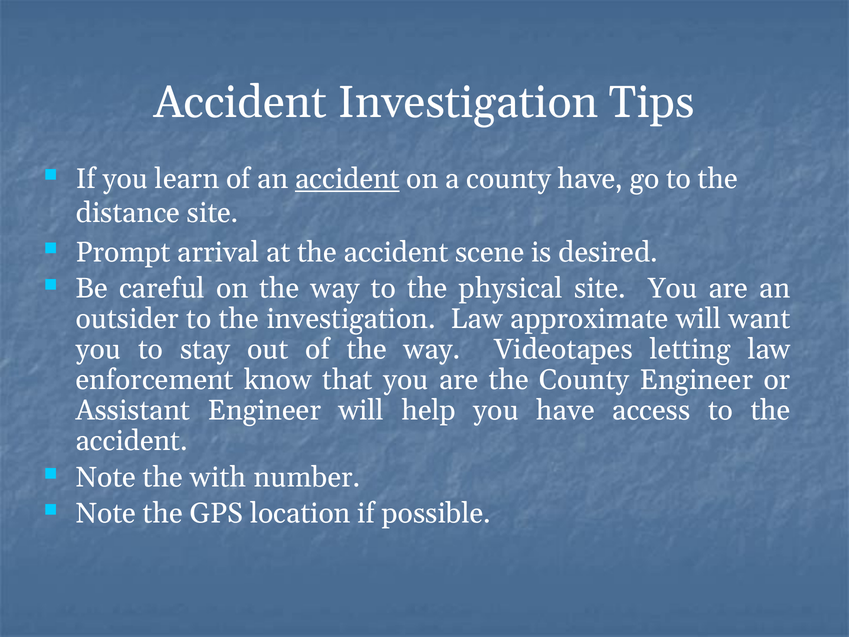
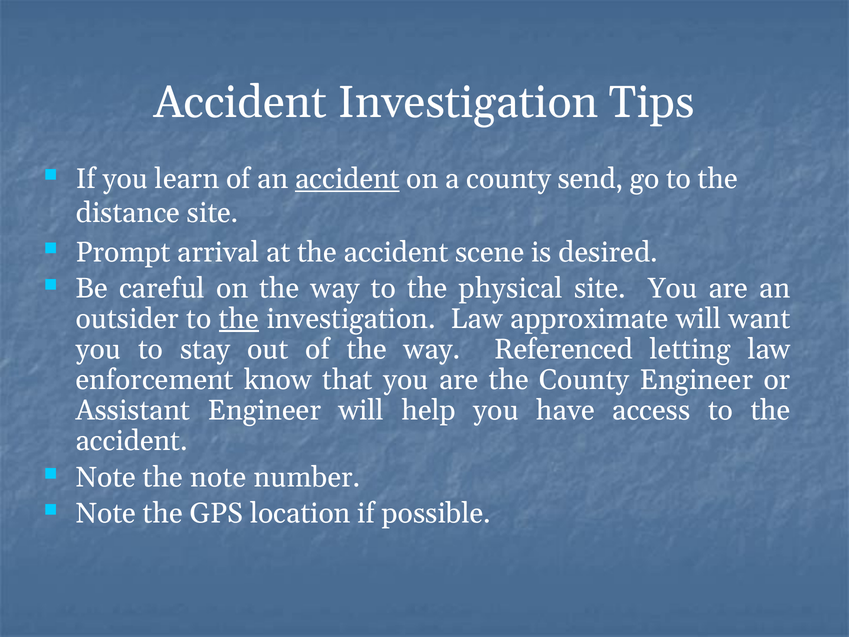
county have: have -> send (591, 179)
the underline: none -> present (239, 319)
Videotapes: Videotapes -> Referenced (564, 349)
the with: with -> note (218, 477)
